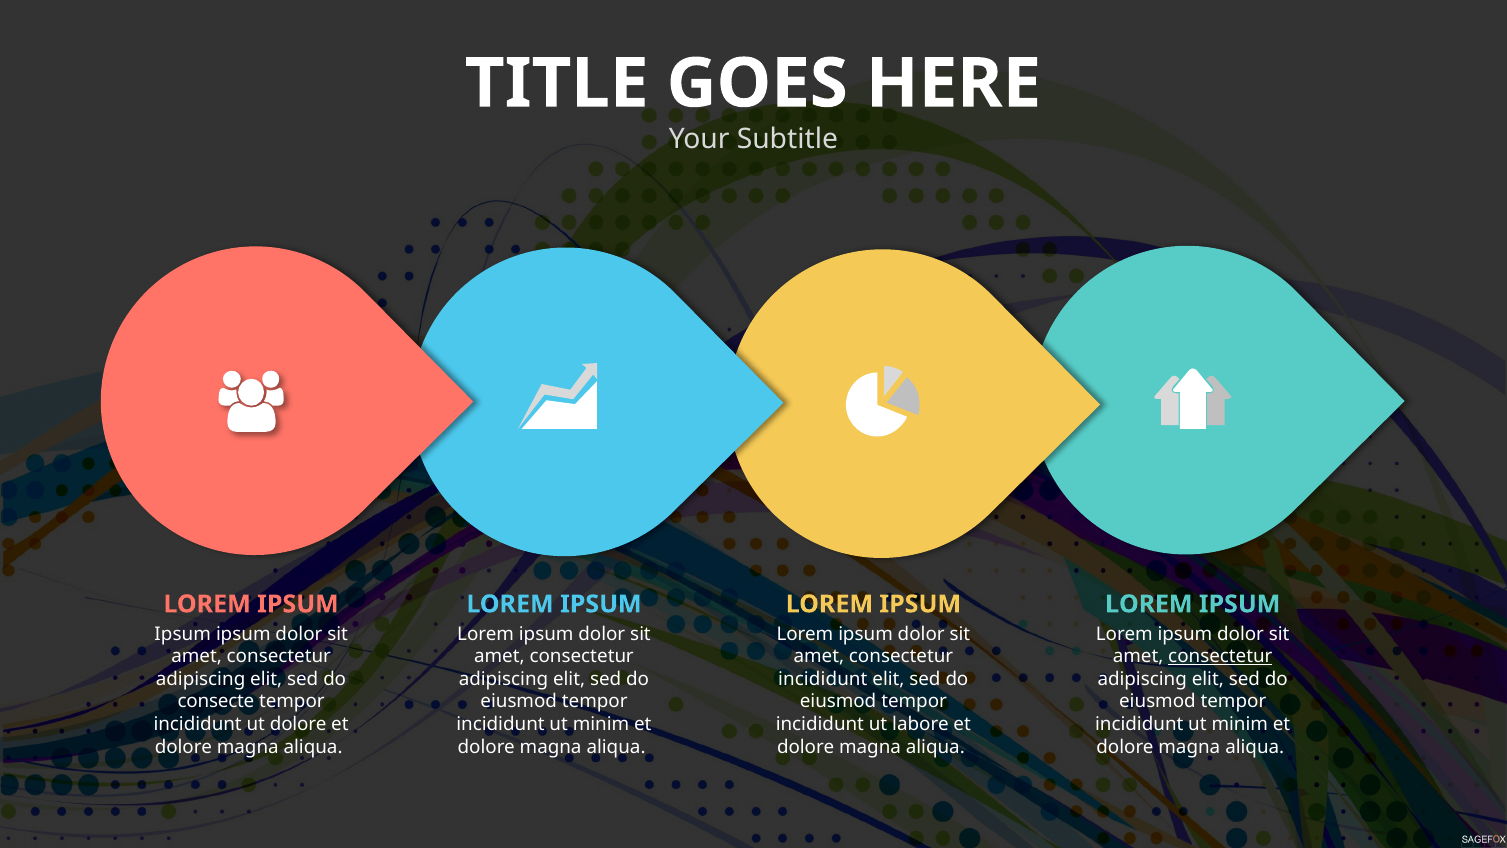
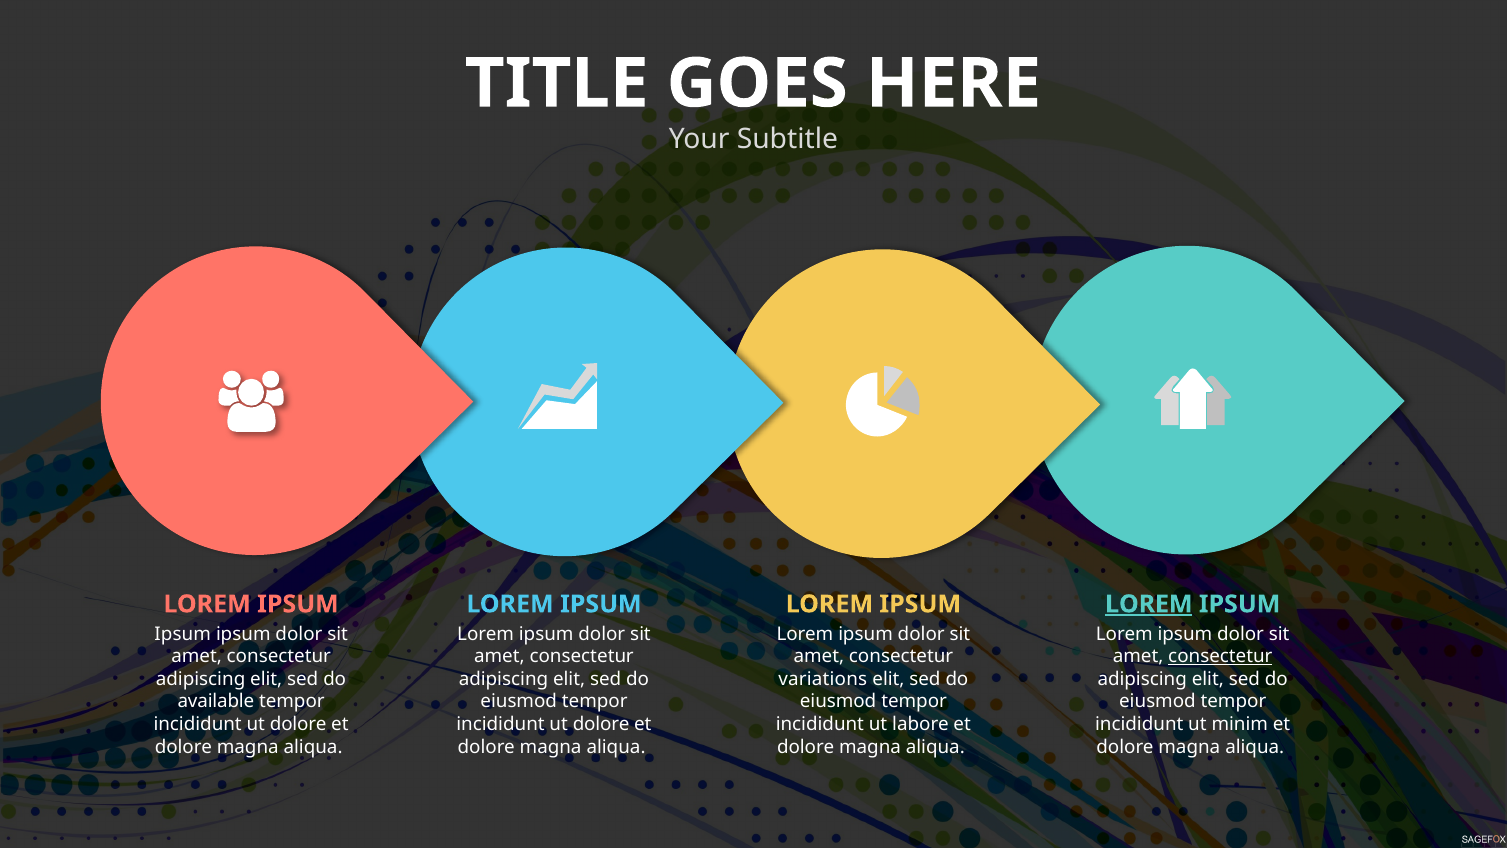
LOREM underline: none -> present (1149, 604)
incididunt: incididunt -> variations (823, 679)
consecte: consecte -> available (216, 701)
minim: minim -> dolore (601, 724)
